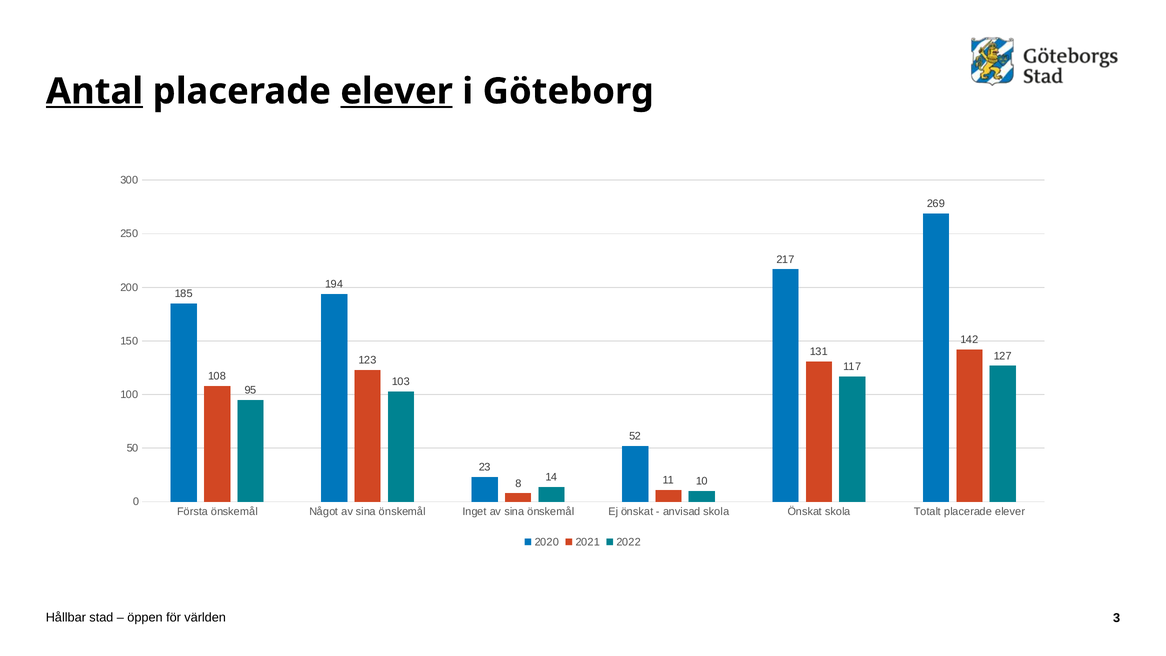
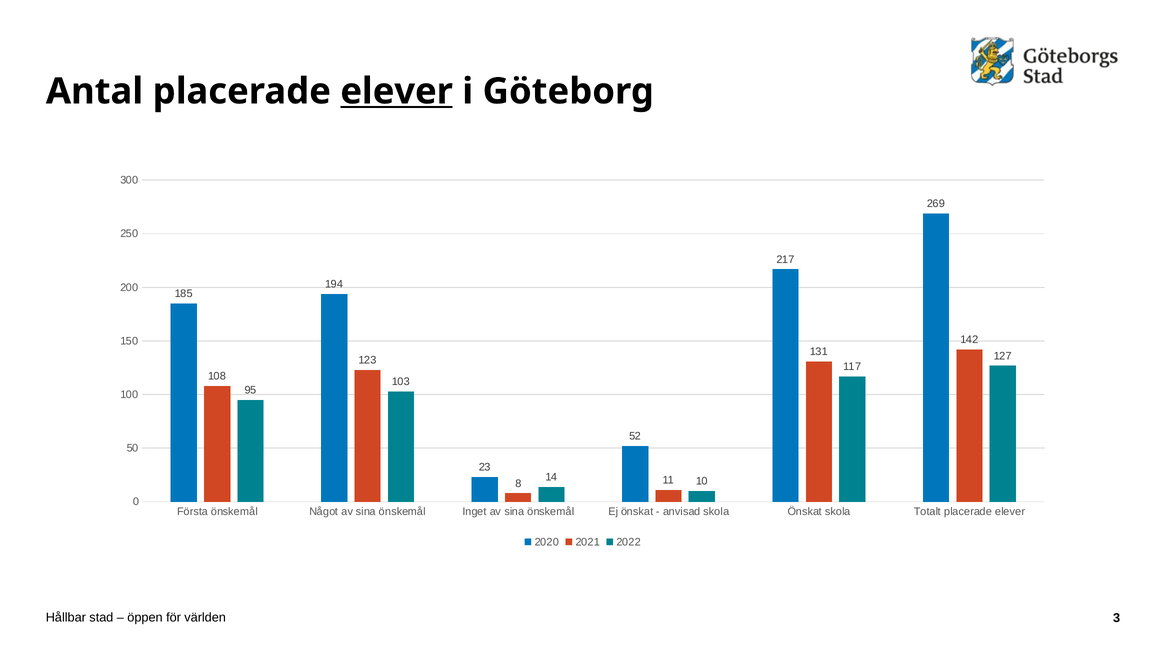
Antal underline: present -> none (95, 91)
